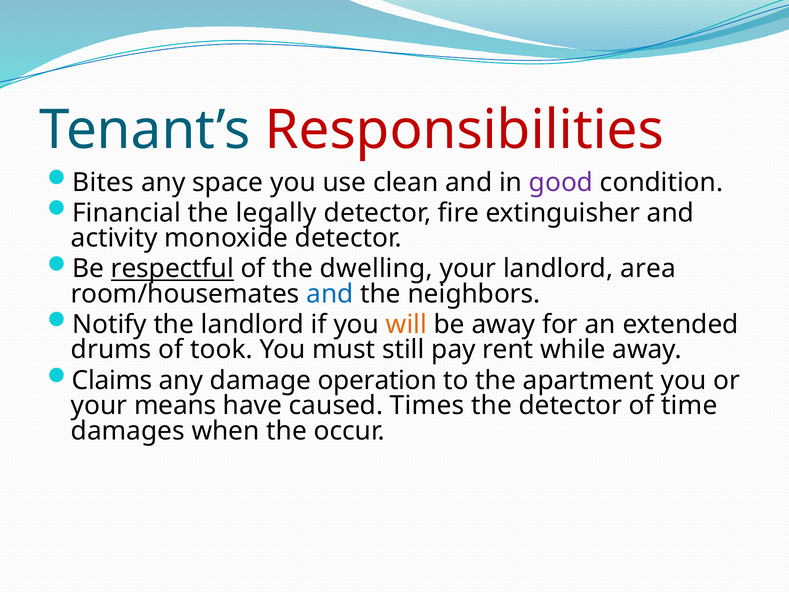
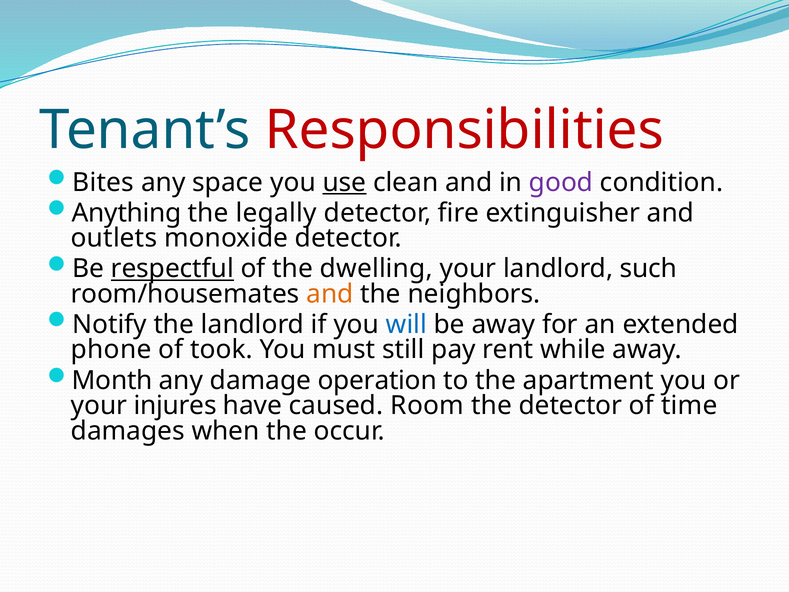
use underline: none -> present (344, 182)
Financial: Financial -> Anything (127, 213)
activity: activity -> outlets (114, 238)
area: area -> such (648, 269)
and colour: blue -> orange (330, 294)
will colour: orange -> blue (406, 324)
drums: drums -> phone (111, 350)
Claims: Claims -> Month (112, 380)
means: means -> injures (175, 405)
Times: Times -> Room (427, 405)
